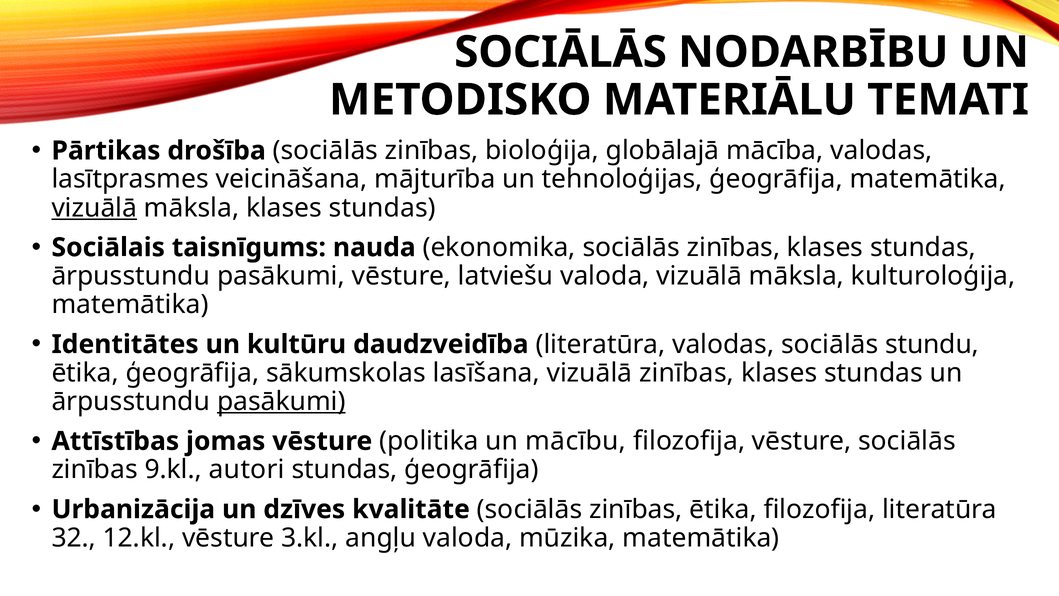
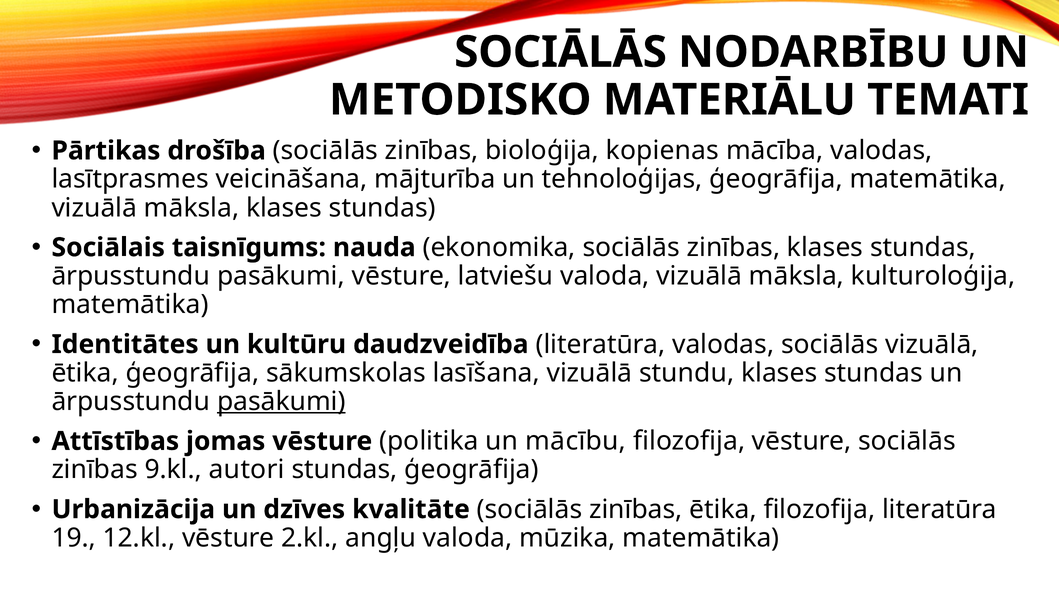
globālajā: globālajā -> kopienas (662, 151)
vizuālā underline: present -> none (94, 208)
sociālās stundu: stundu -> vizuālā (932, 344)
vizuālā zinības: zinības -> stundu (687, 373)
32: 32 -> 19 (74, 538)
3.kl: 3.kl -> 2.kl (310, 538)
